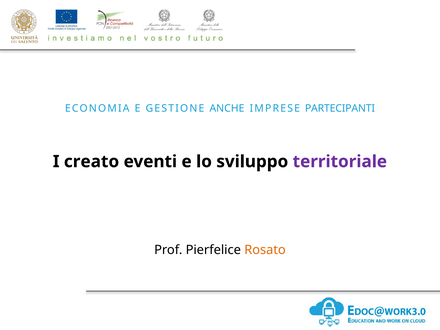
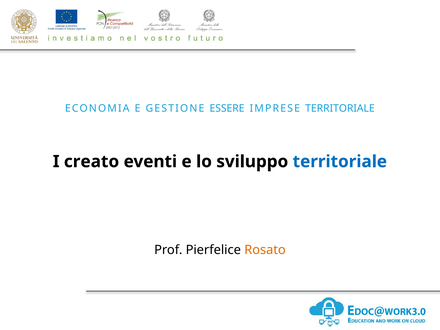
ANCHE: ANCHE -> ESSERE (227, 109)
IMPRESE PARTECIPANTI: PARTECIPANTI -> TERRITORIALE (340, 109)
territoriale colour: purple -> blue (340, 162)
